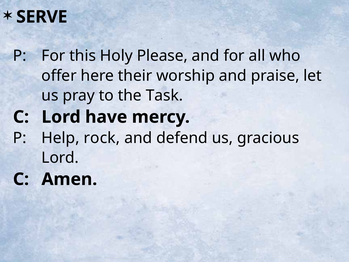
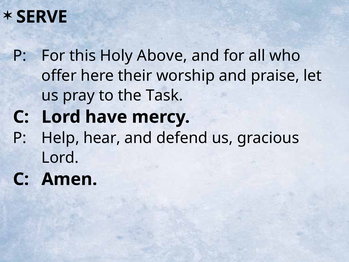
Please: Please -> Above (162, 56)
rock: rock -> hear (102, 138)
